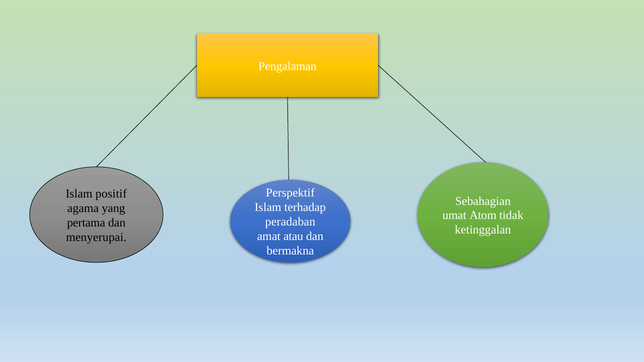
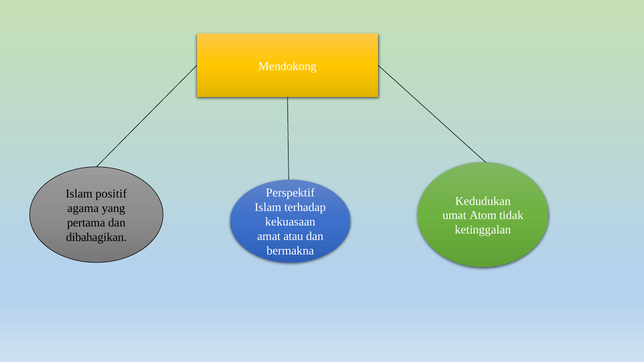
Pengalaman: Pengalaman -> Mendokong (287, 66)
Sebahagian: Sebahagian -> Kedudukan (483, 201)
peradaban: peradaban -> kekuasaan (290, 222)
menyerupai: menyerupai -> dibahagikan (96, 237)
